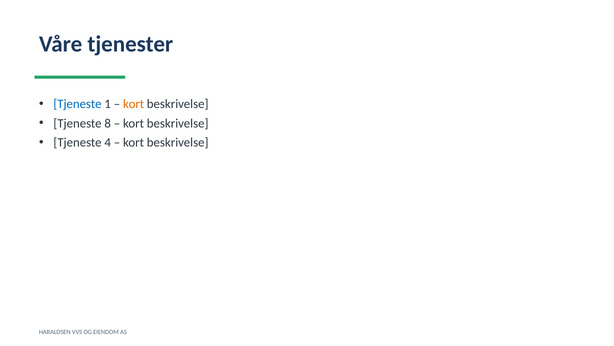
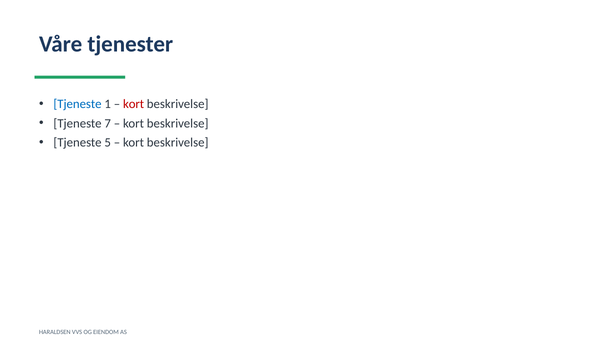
kort colour: orange -> red (134, 104)
8: 8 -> 7 (108, 123)
4: 4 -> 5 (108, 142)
